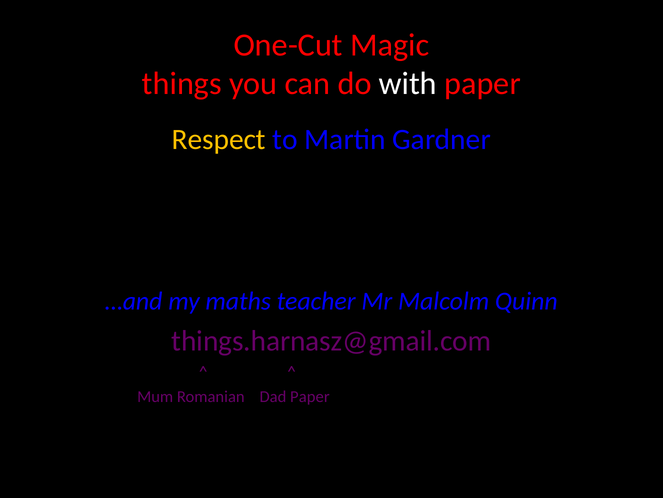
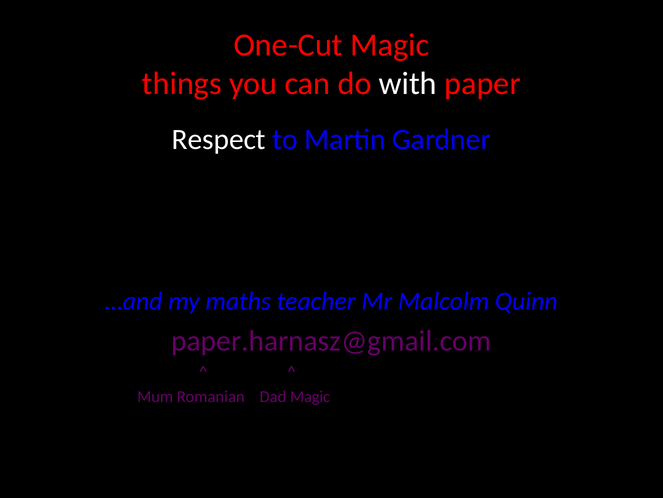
Respect colour: yellow -> white (219, 139)
things.harnasz@gmail.com: things.harnasz@gmail.com -> paper.harnasz@gmail.com (331, 340)
Dad Paper: Paper -> Magic (310, 396)
